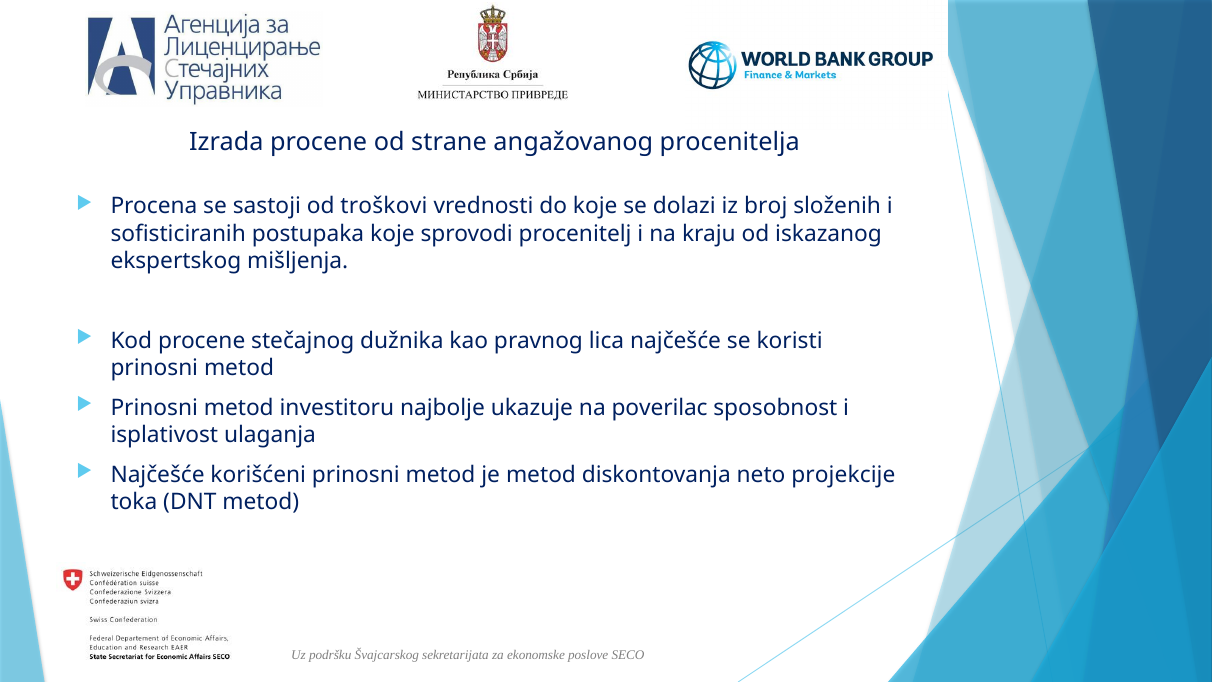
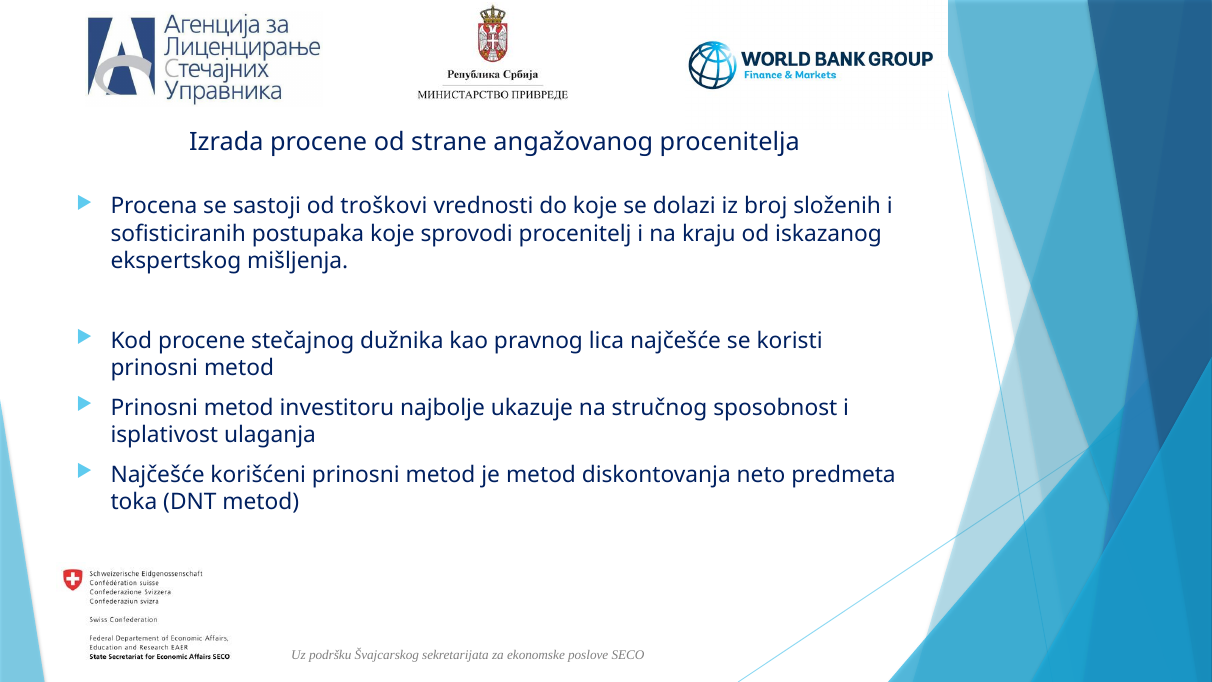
poverilac: poverilac -> stručnog (660, 408)
projekcije: projekcije -> predmeta (844, 475)
